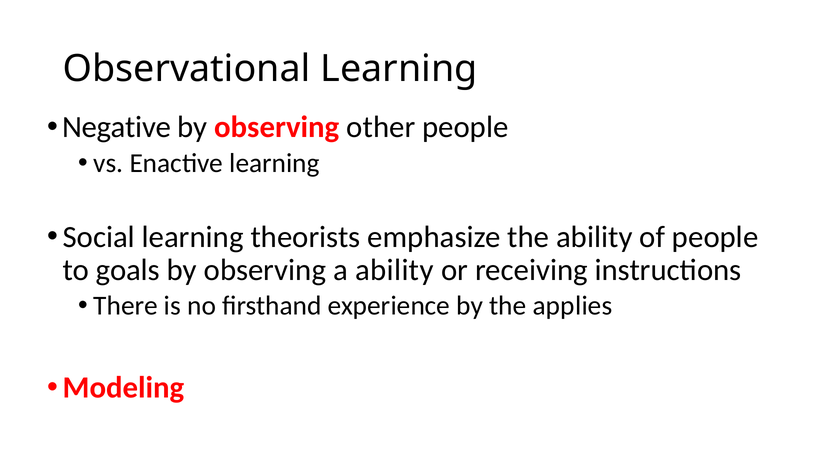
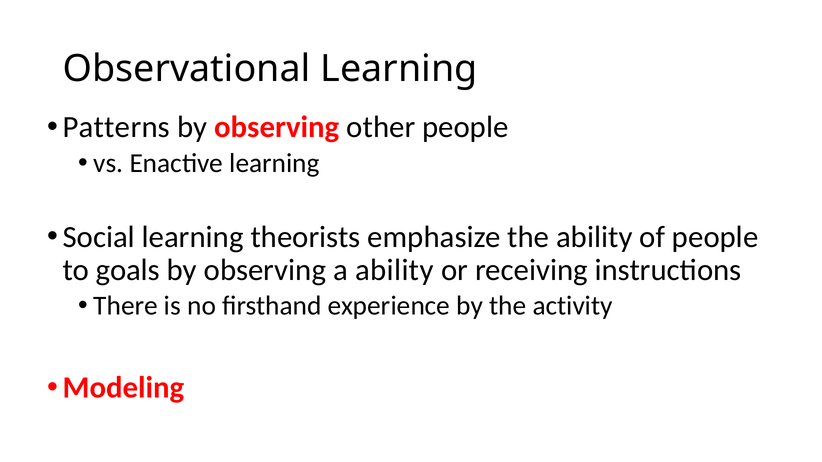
Negative: Negative -> Patterns (116, 127)
applies: applies -> activity (573, 306)
